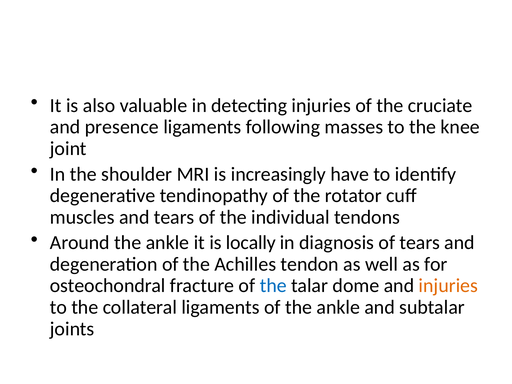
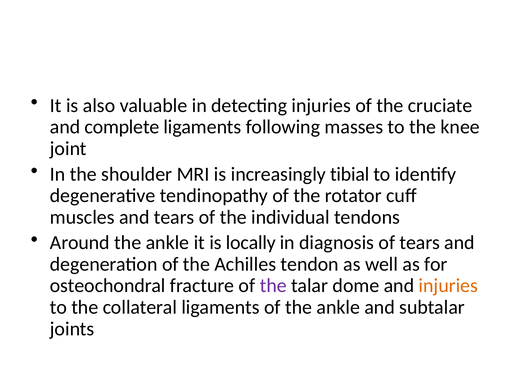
presence: presence -> complete (122, 127)
have: have -> tibial (350, 174)
the colour: blue -> purple (273, 286)
